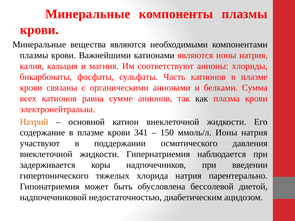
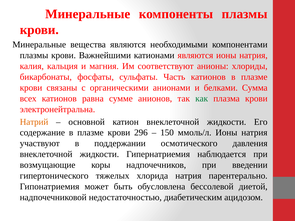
как colour: black -> green (202, 99)
341: 341 -> 296 (141, 133)
задерживается: задерживается -> возмущающие (48, 165)
